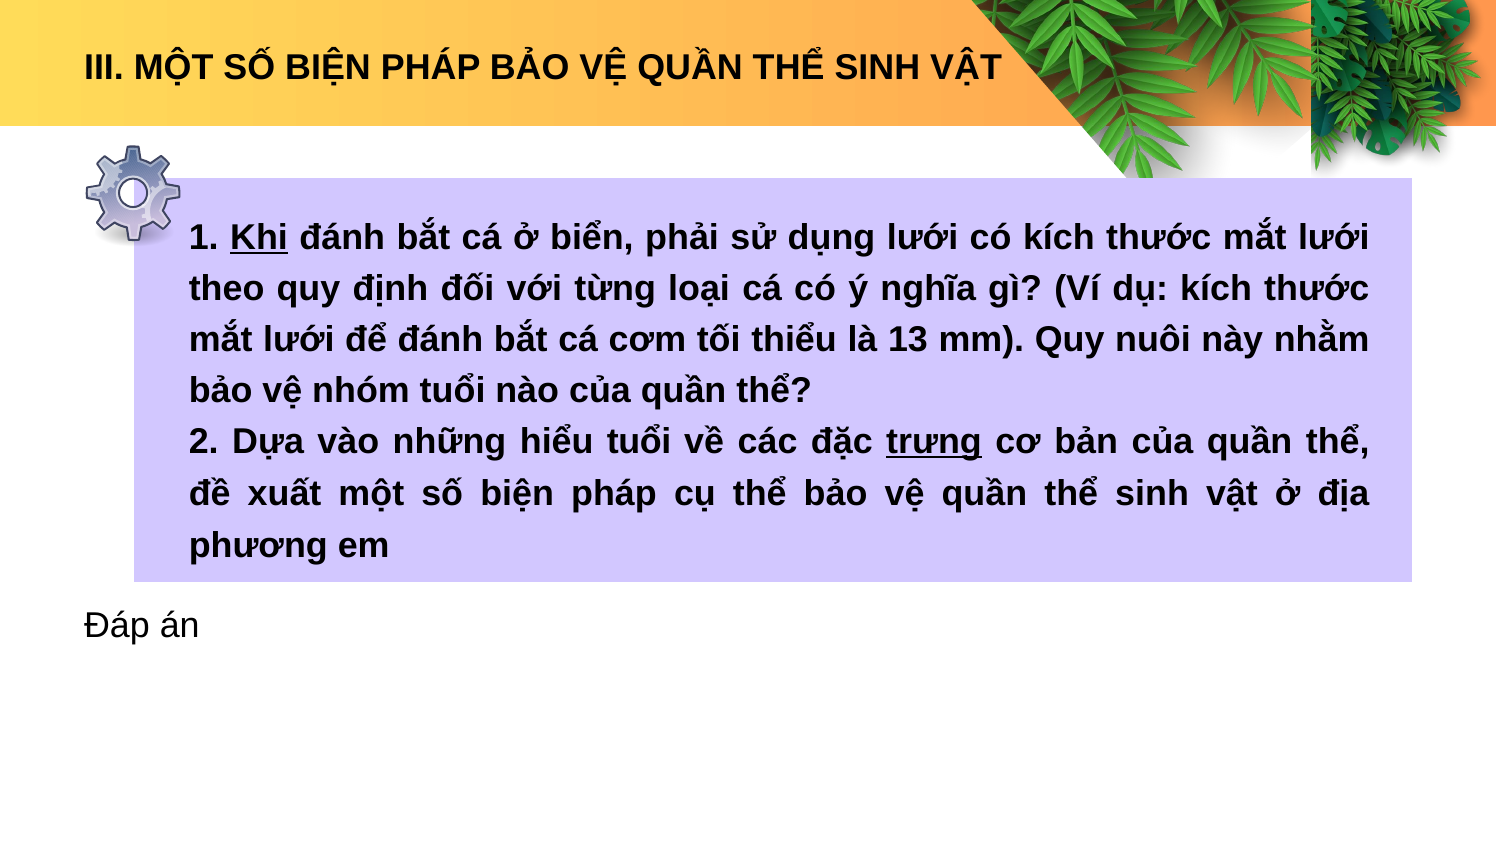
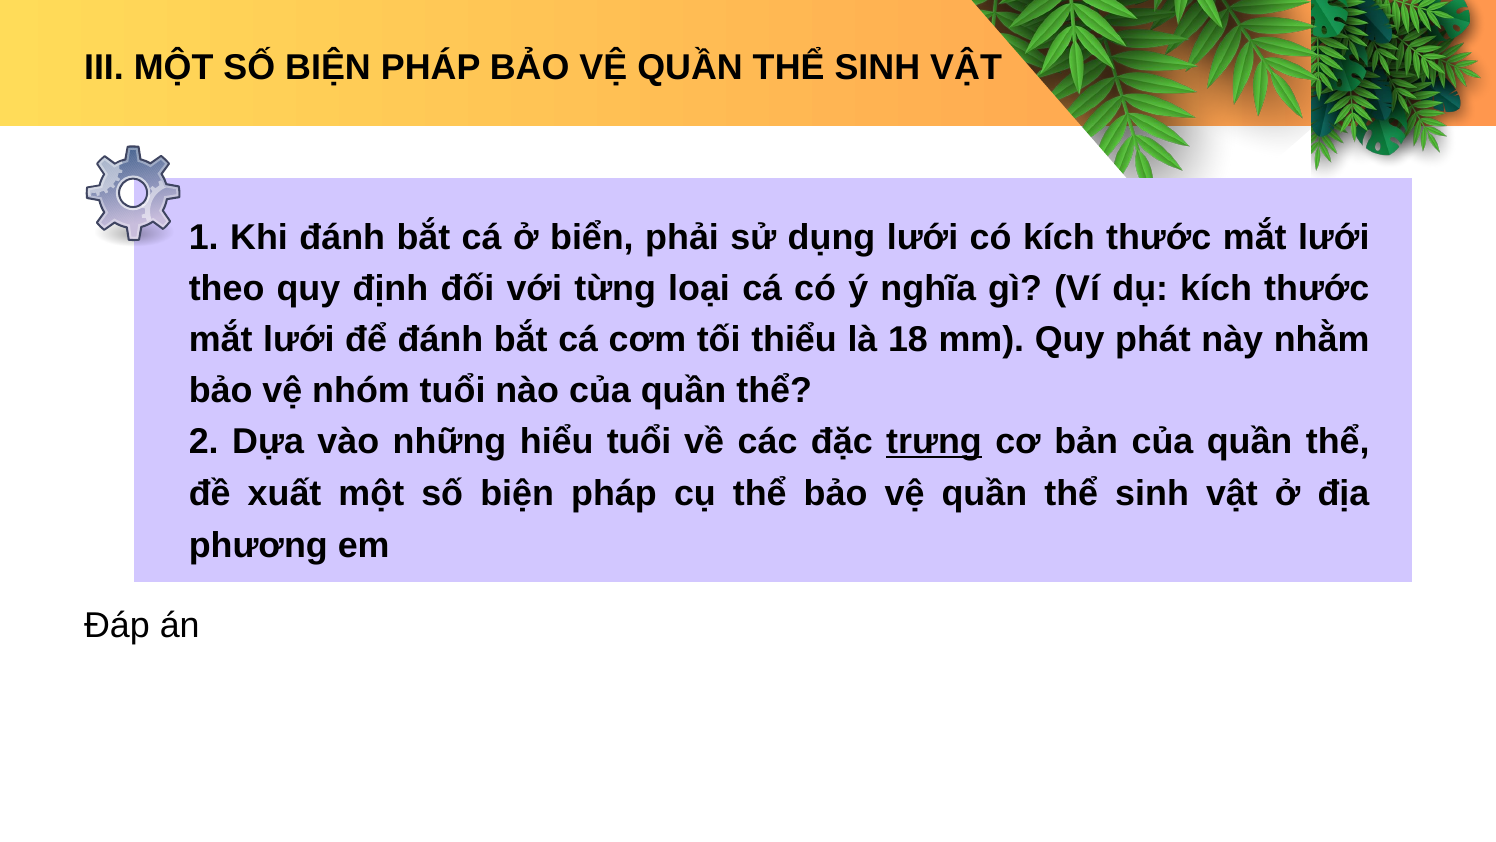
Khi underline: present -> none (259, 238)
13: 13 -> 18 (908, 339)
nuôi: nuôi -> phát (1153, 339)
